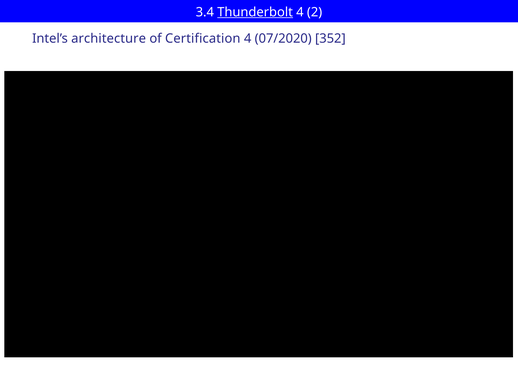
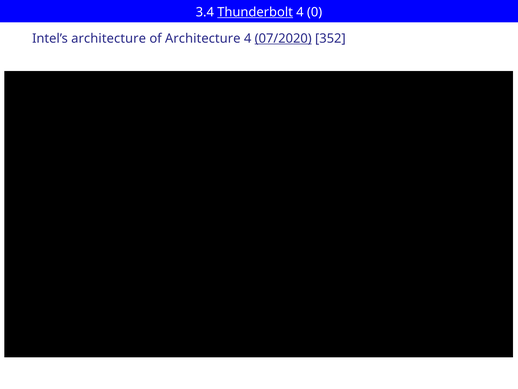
2: 2 -> 0 (315, 12)
of Certification: Certification -> Architecture (203, 38)
07/2020 underline: none -> present (283, 38)
